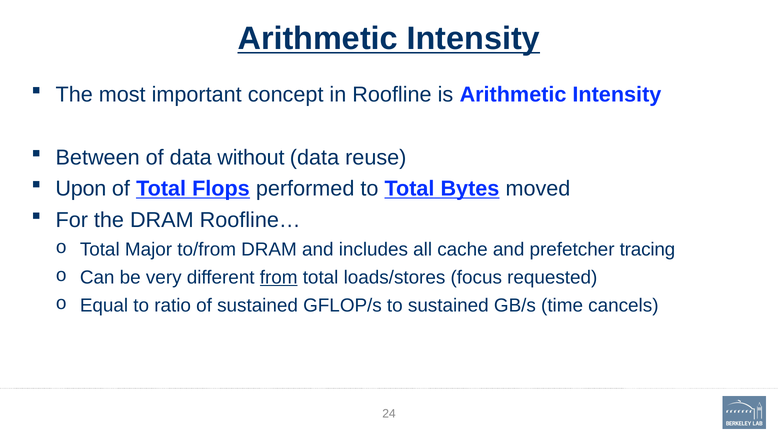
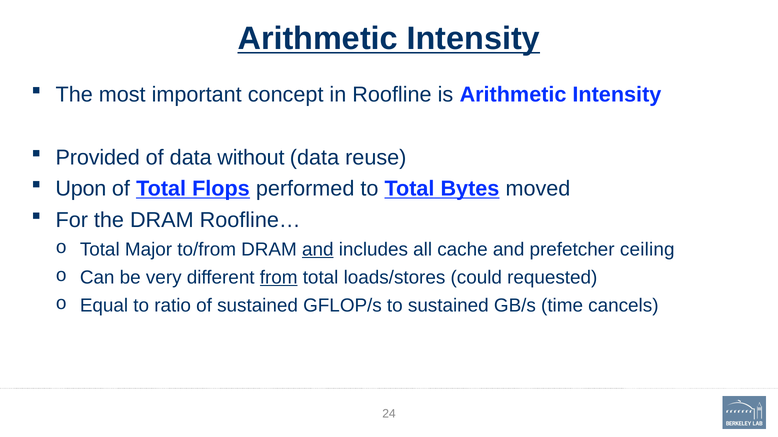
Between: Between -> Provided (98, 158)
and underline: none -> present (318, 250)
tracing: tracing -> ceiling (647, 250)
focus: focus -> could (476, 278)
